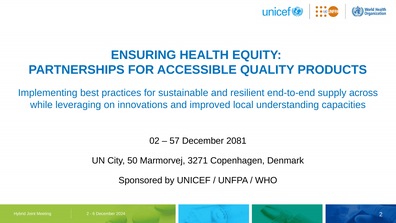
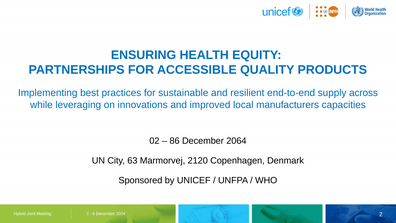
understanding: understanding -> manufacturers (288, 105)
57: 57 -> 86 (175, 141)
2081: 2081 -> 2064 (236, 141)
50: 50 -> 63 (132, 160)
3271: 3271 -> 2120 (198, 160)
